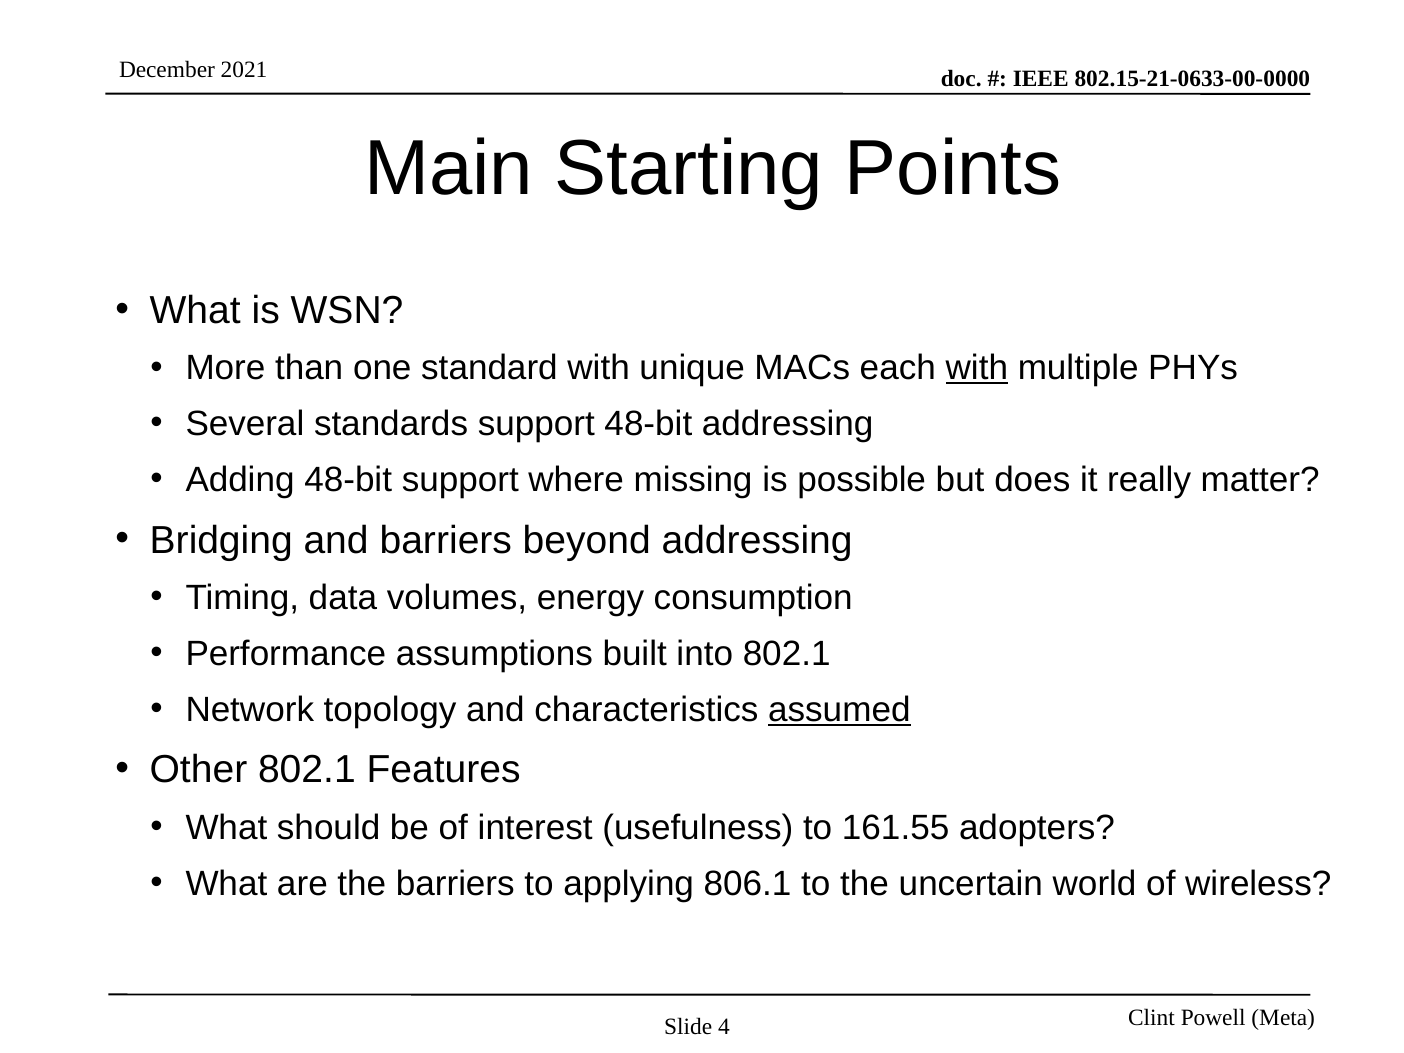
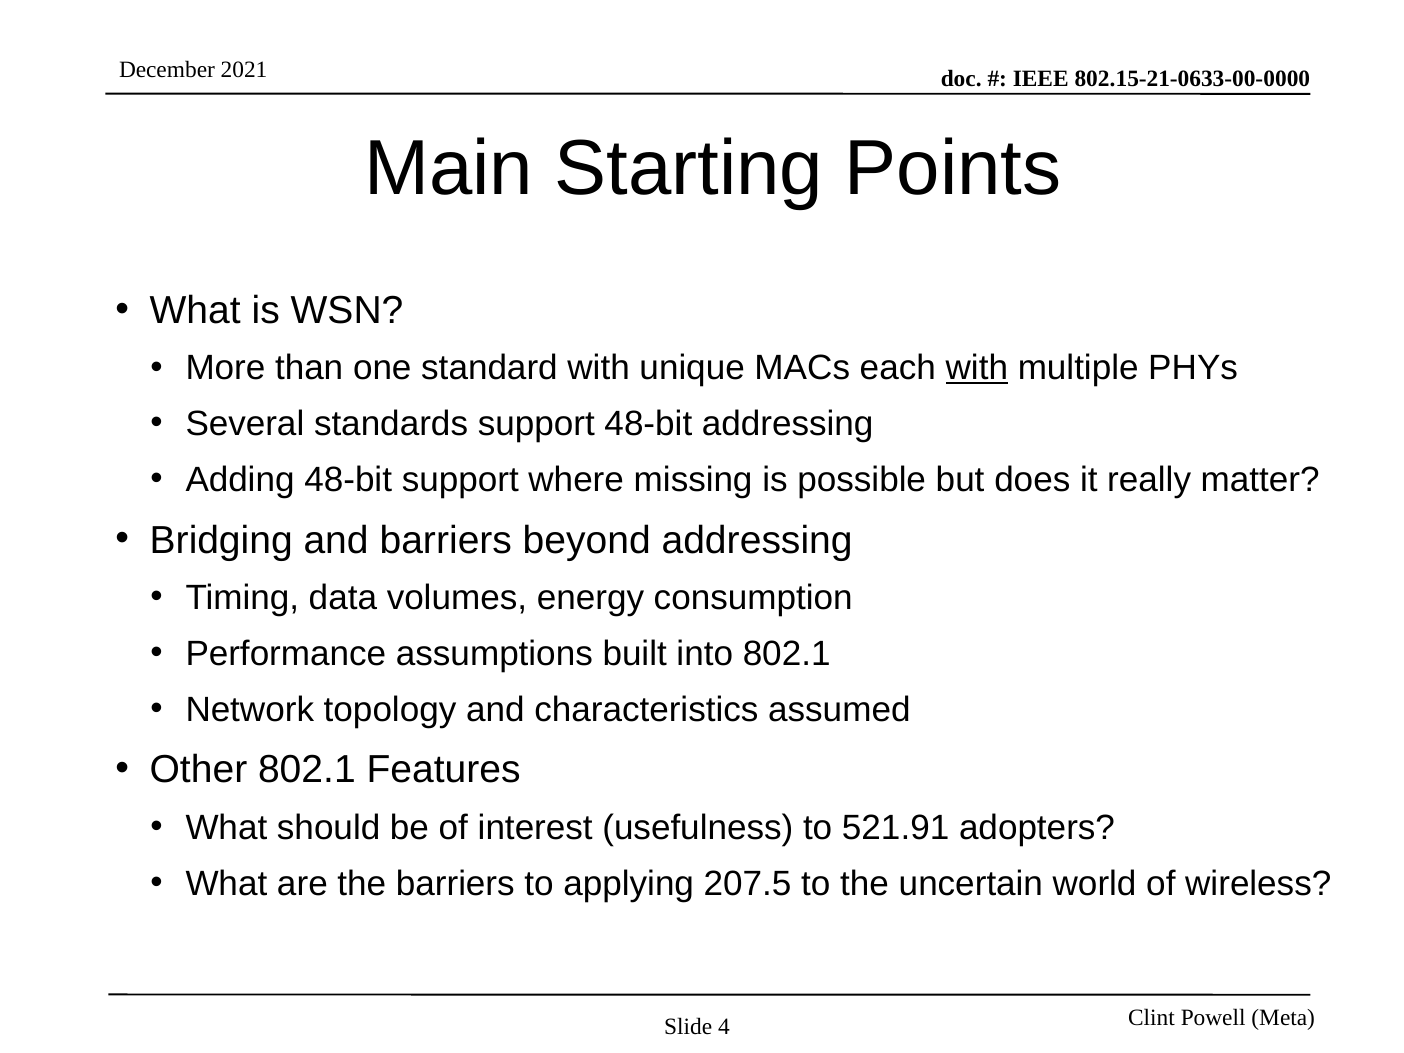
assumed underline: present -> none (839, 710)
161.55: 161.55 -> 521.91 (896, 828)
806.1: 806.1 -> 207.5 (748, 884)
